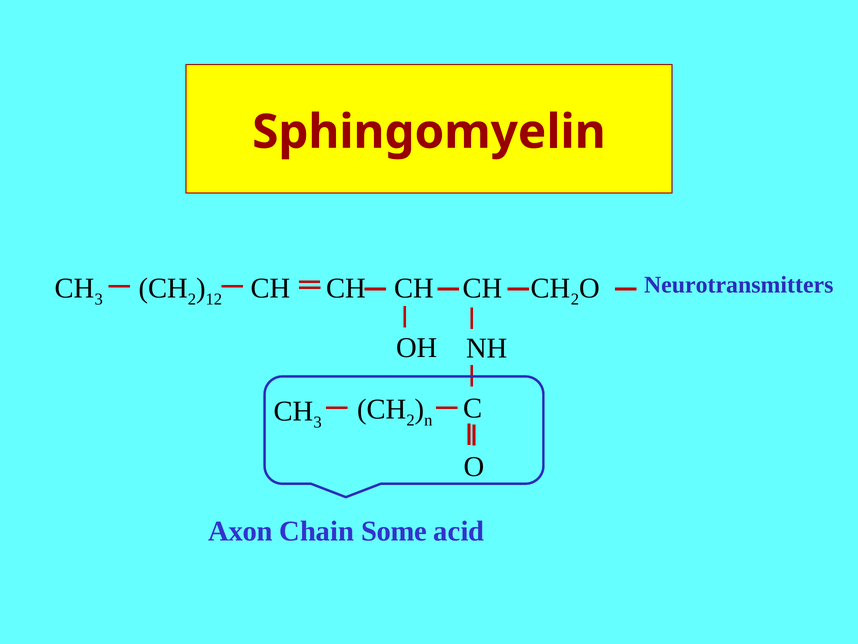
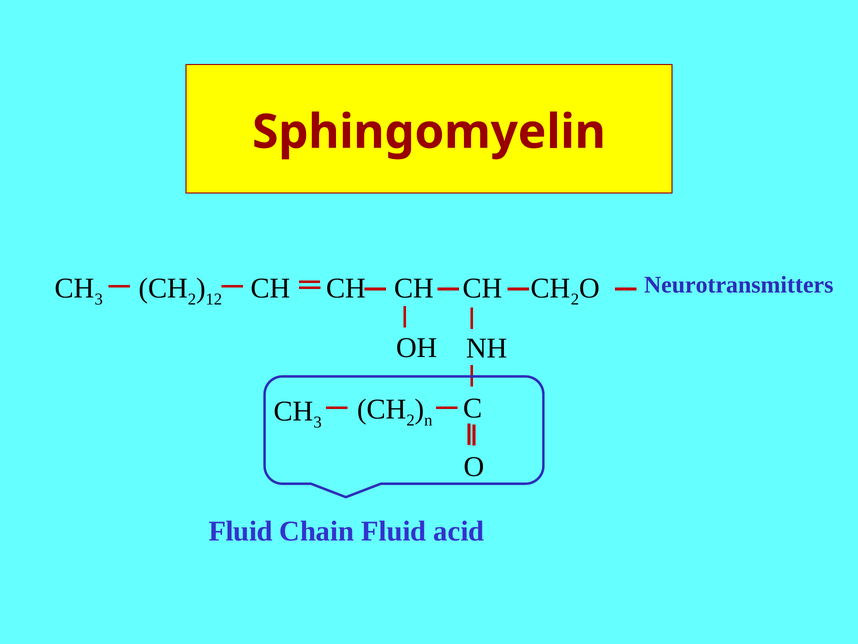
Axon: Axon -> Fluid (241, 531)
Chain Some: Some -> Fluid (394, 531)
